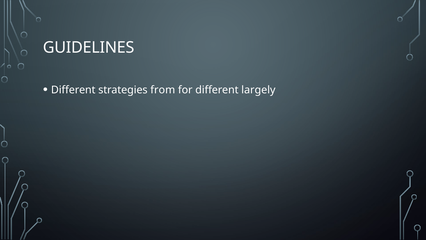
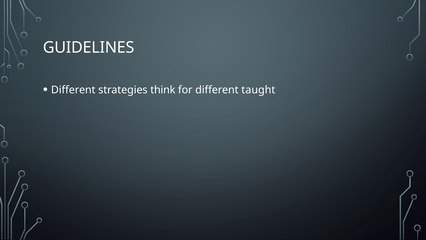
from: from -> think (163, 90)
largely: largely -> taught (258, 90)
